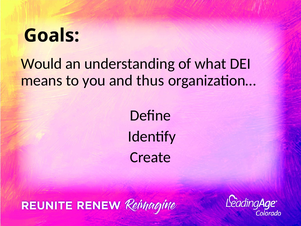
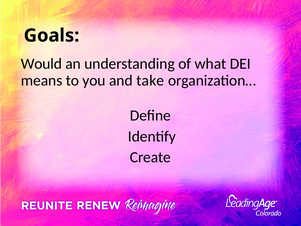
thus: thus -> take (150, 80)
